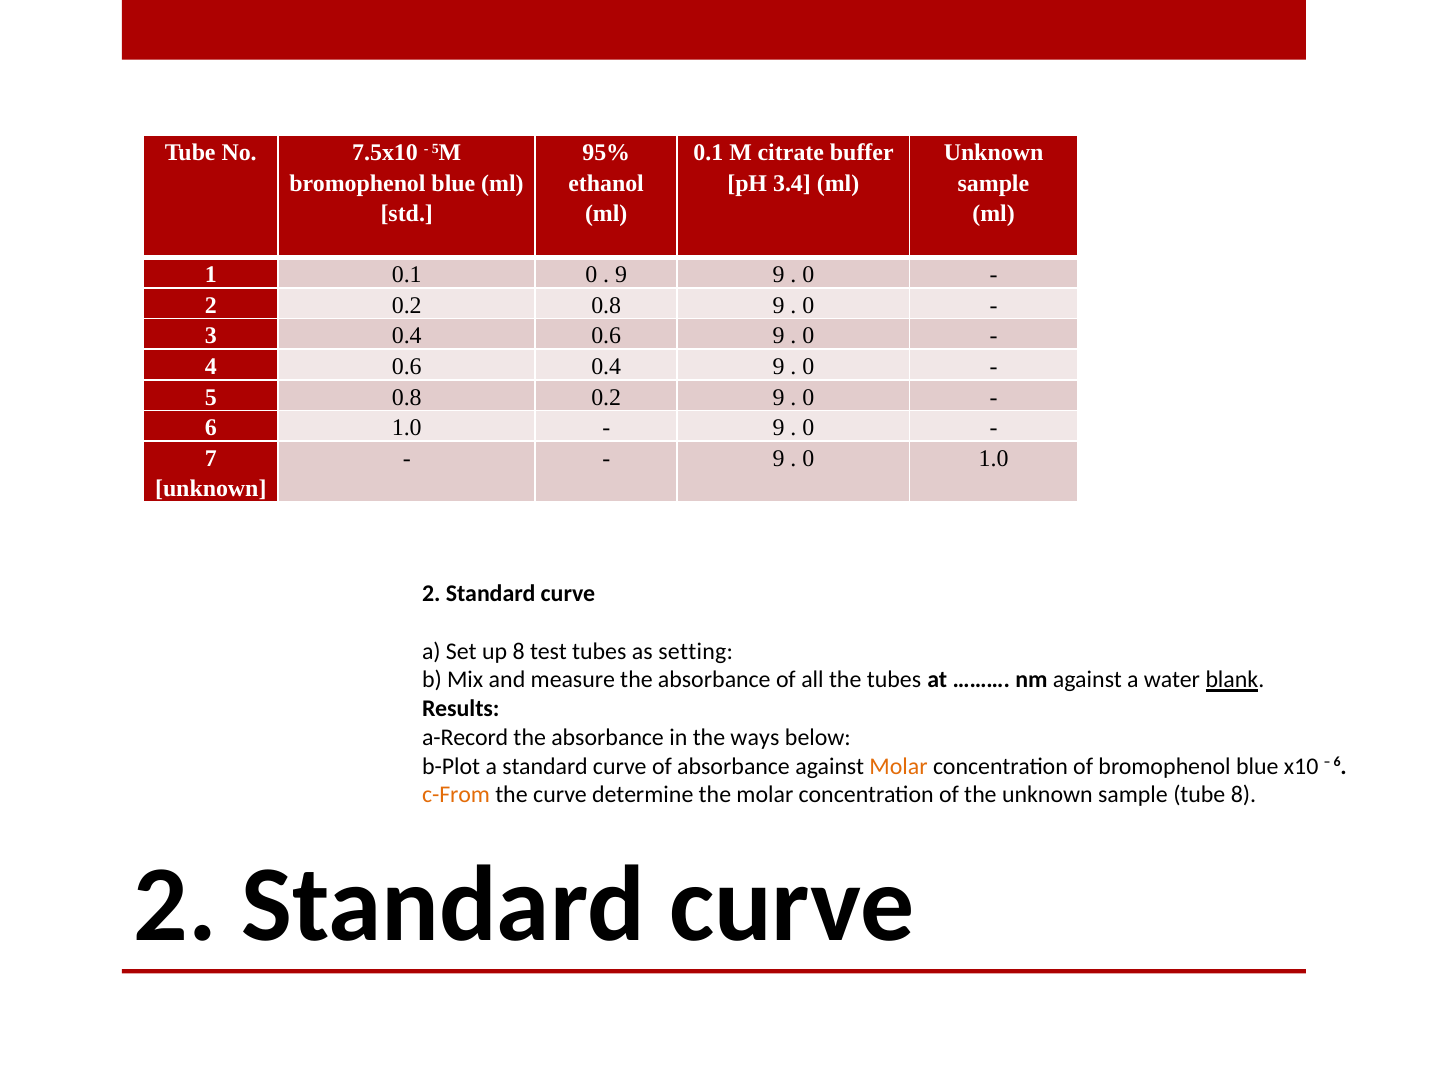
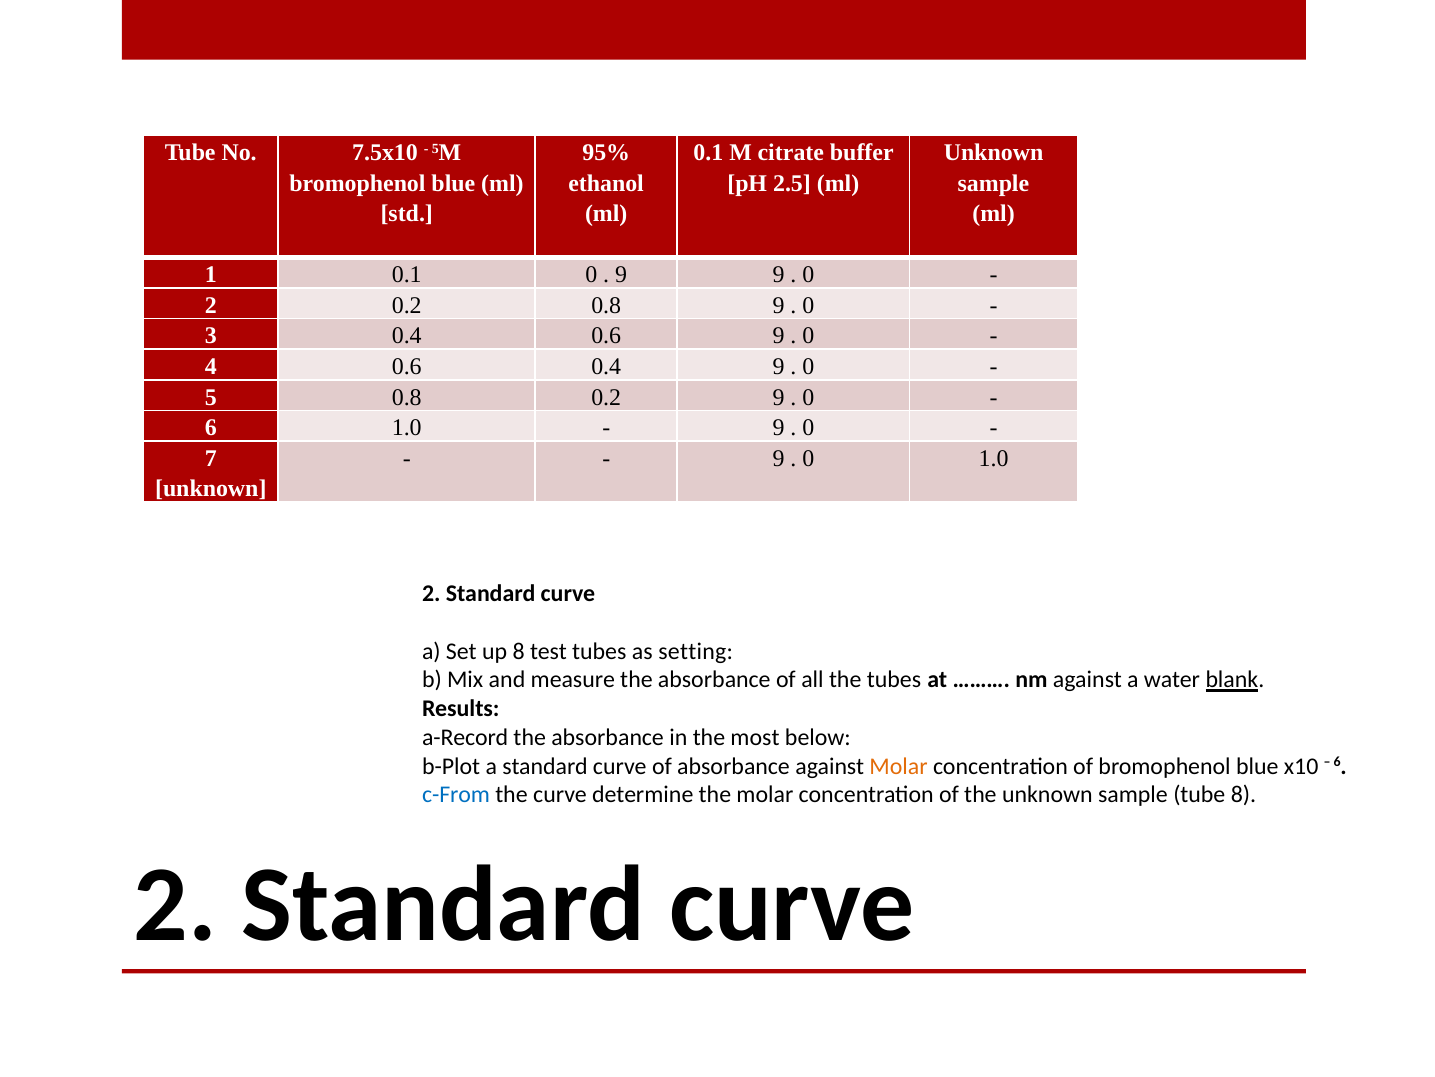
3.4: 3.4 -> 2.5 (792, 183)
ways: ways -> most (755, 737)
c-From colour: orange -> blue (456, 794)
